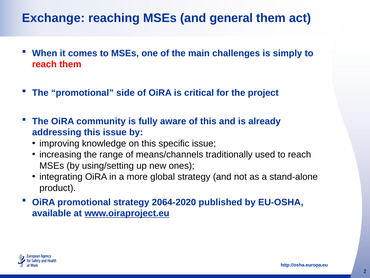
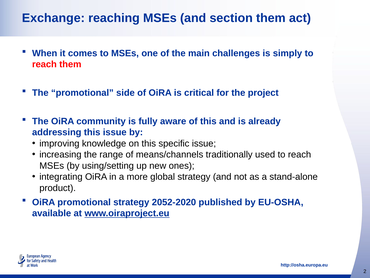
general: general -> section (231, 18)
2064-2020: 2064-2020 -> 2052-2020 (174, 202)
